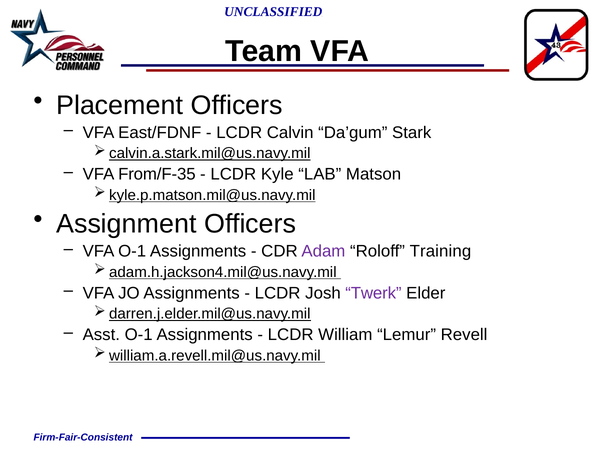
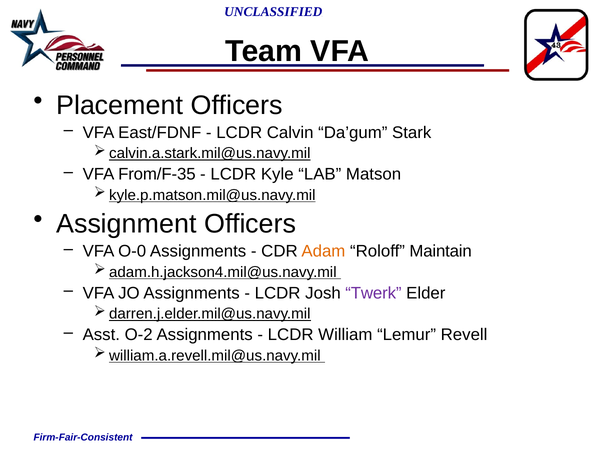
VFA O-1: O-1 -> O-0 (132, 252)
Adam colour: purple -> orange (323, 252)
Training: Training -> Maintain (441, 252)
Asst O-1: O-1 -> O-2 (139, 335)
